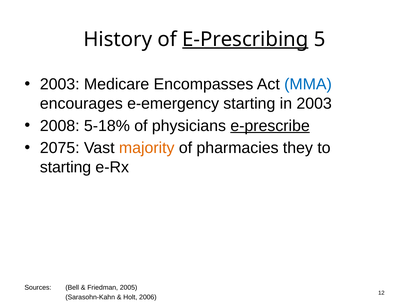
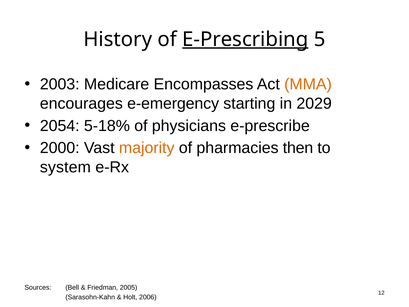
MMA colour: blue -> orange (308, 84)
in 2003: 2003 -> 2029 (314, 103)
2008: 2008 -> 2054 (60, 126)
e-prescribe underline: present -> none (270, 126)
2075: 2075 -> 2000 (60, 148)
they: they -> then (298, 148)
starting: starting -> system (65, 167)
